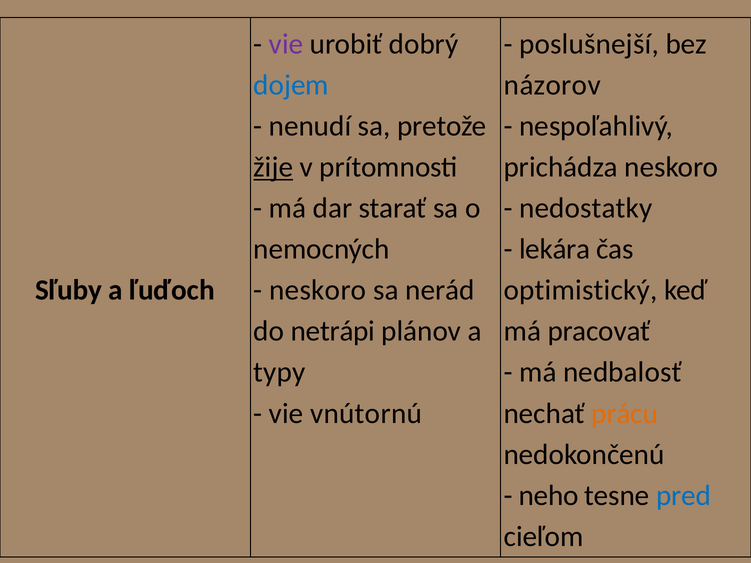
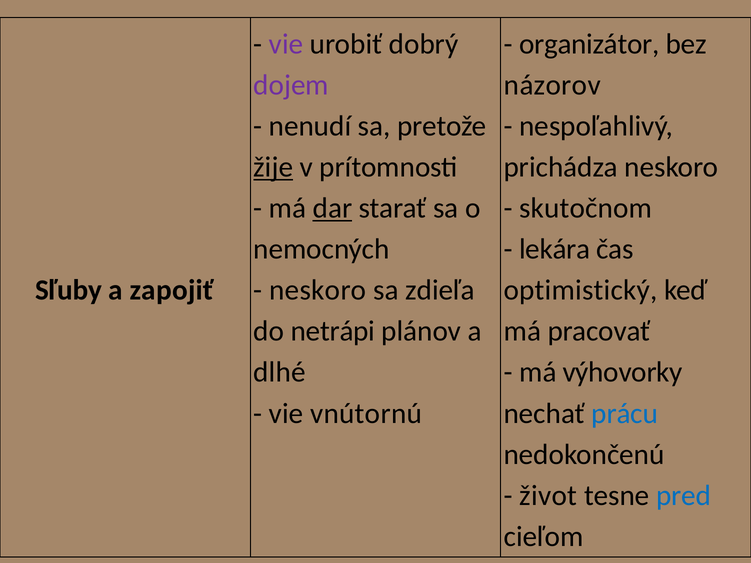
poslušnejší: poslušnejší -> organizátor (589, 44)
dojem colour: blue -> purple (291, 85)
dar underline: none -> present (332, 208)
nedostatky: nedostatky -> skutočnom (586, 208)
ľuďoch: ľuďoch -> zapojiť (172, 290)
nerád: nerád -> zdieľa (440, 290)
typy: typy -> dlhé (279, 373)
nedbalosť: nedbalosť -> výhovorky (623, 373)
prácu colour: orange -> blue (625, 414)
neho: neho -> život (548, 496)
